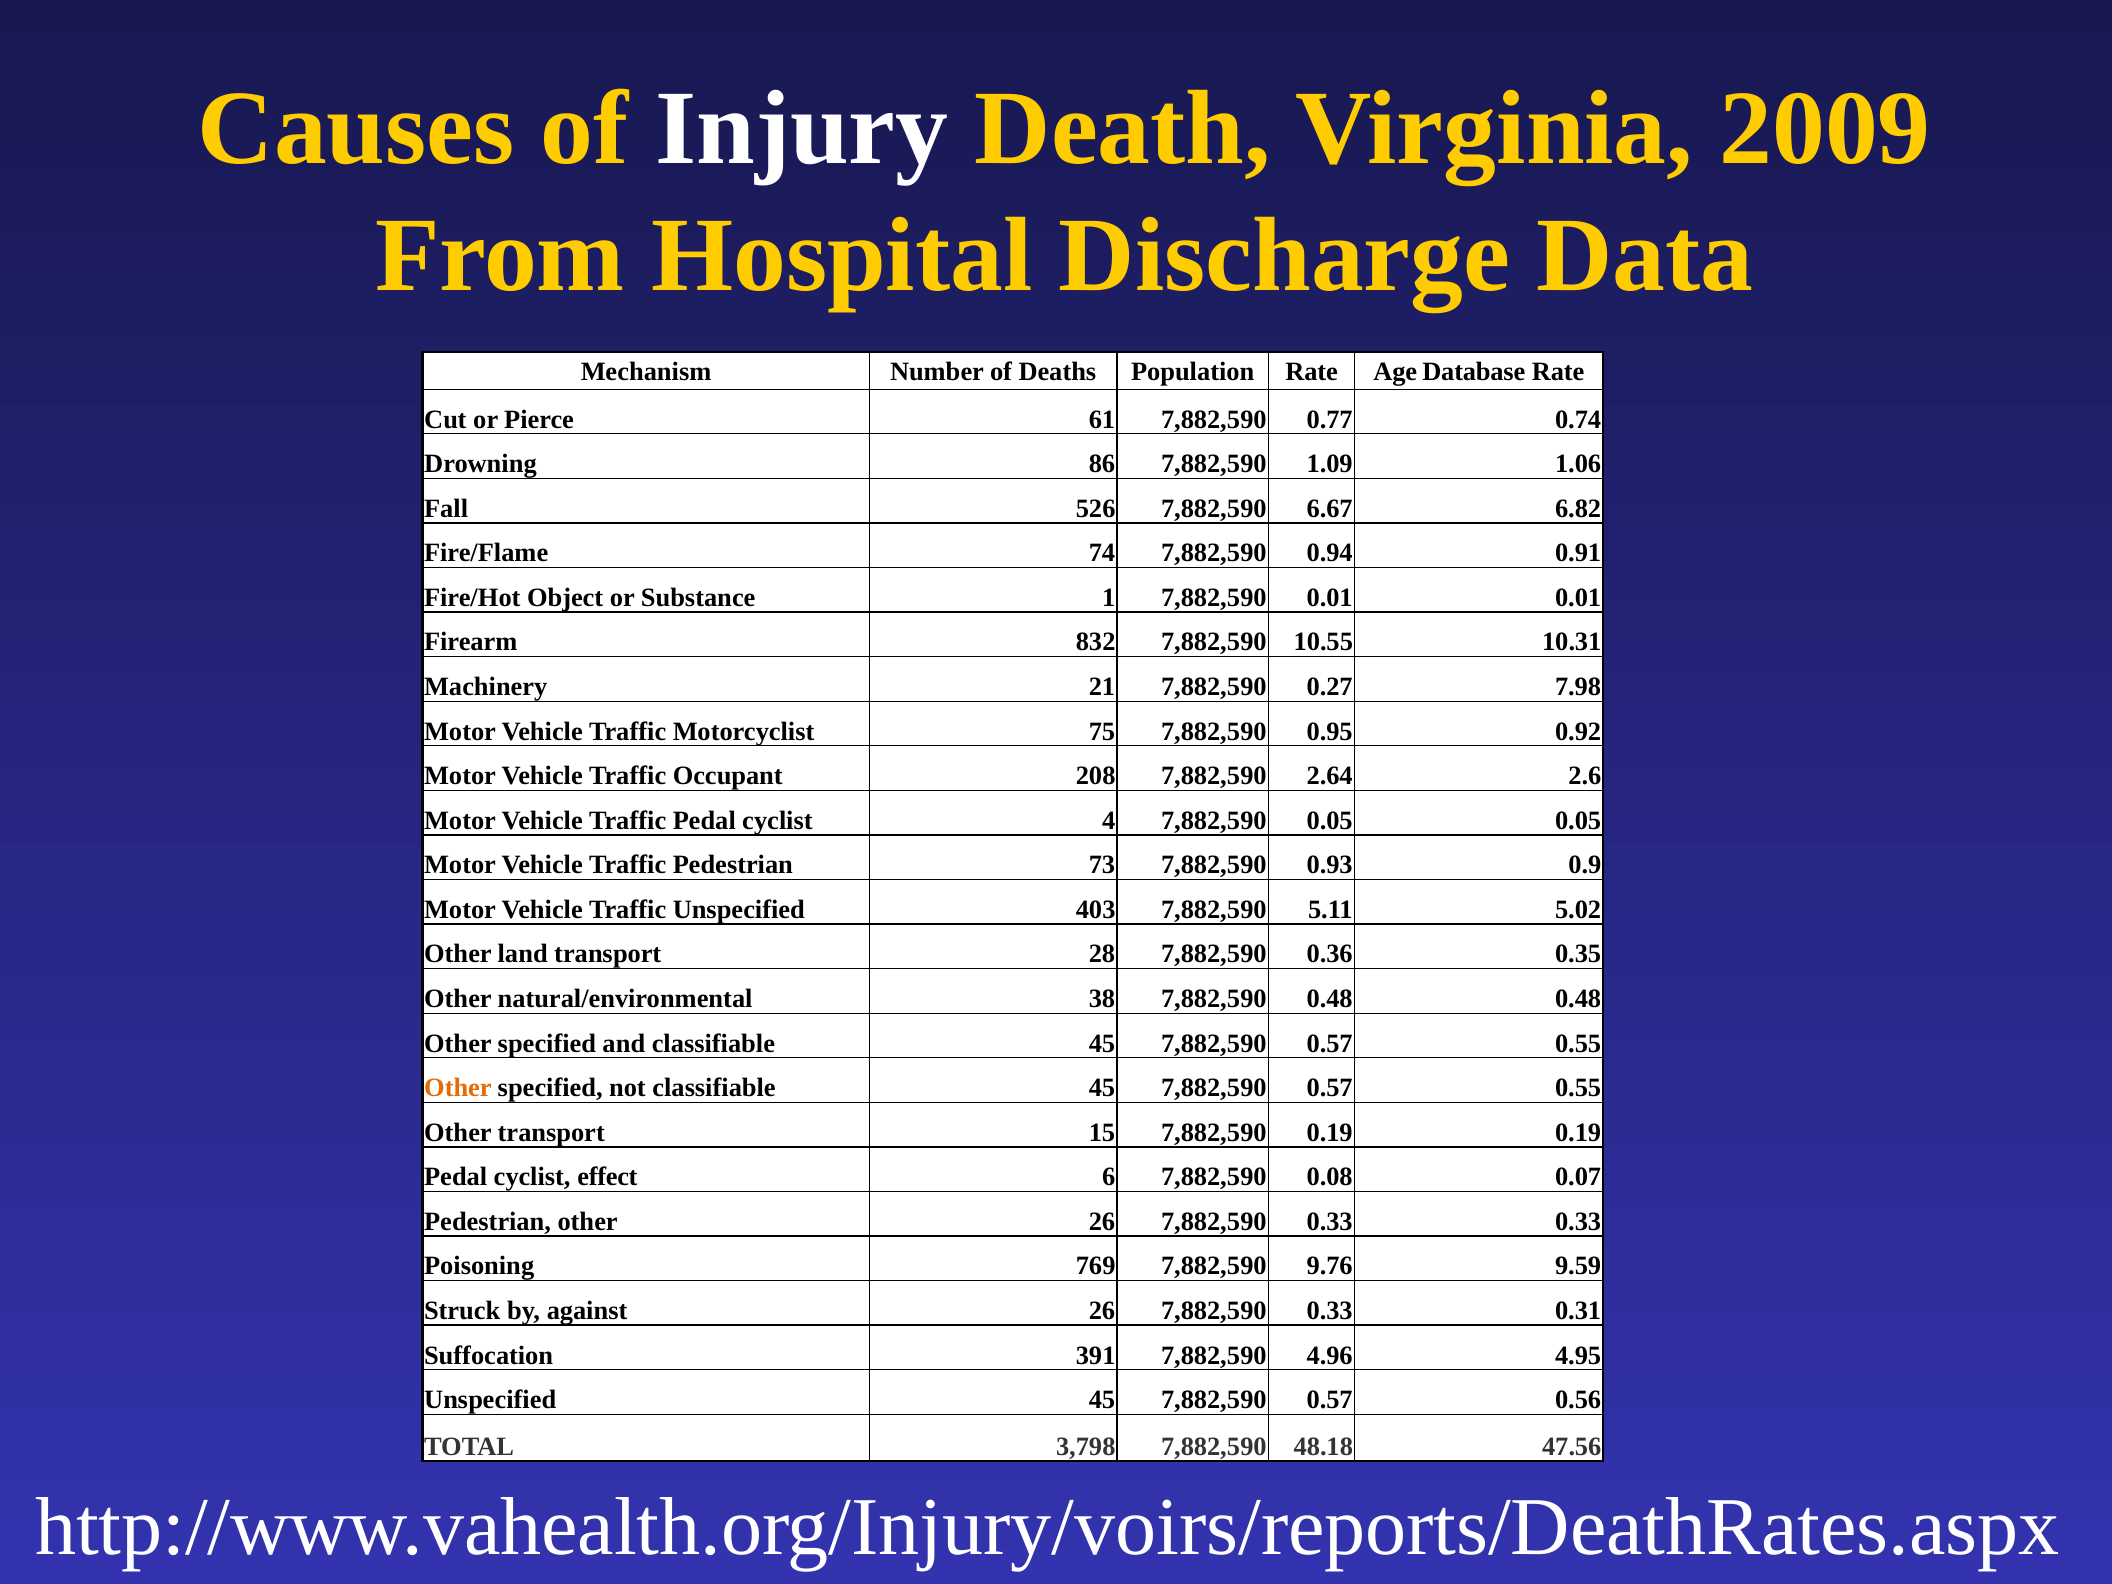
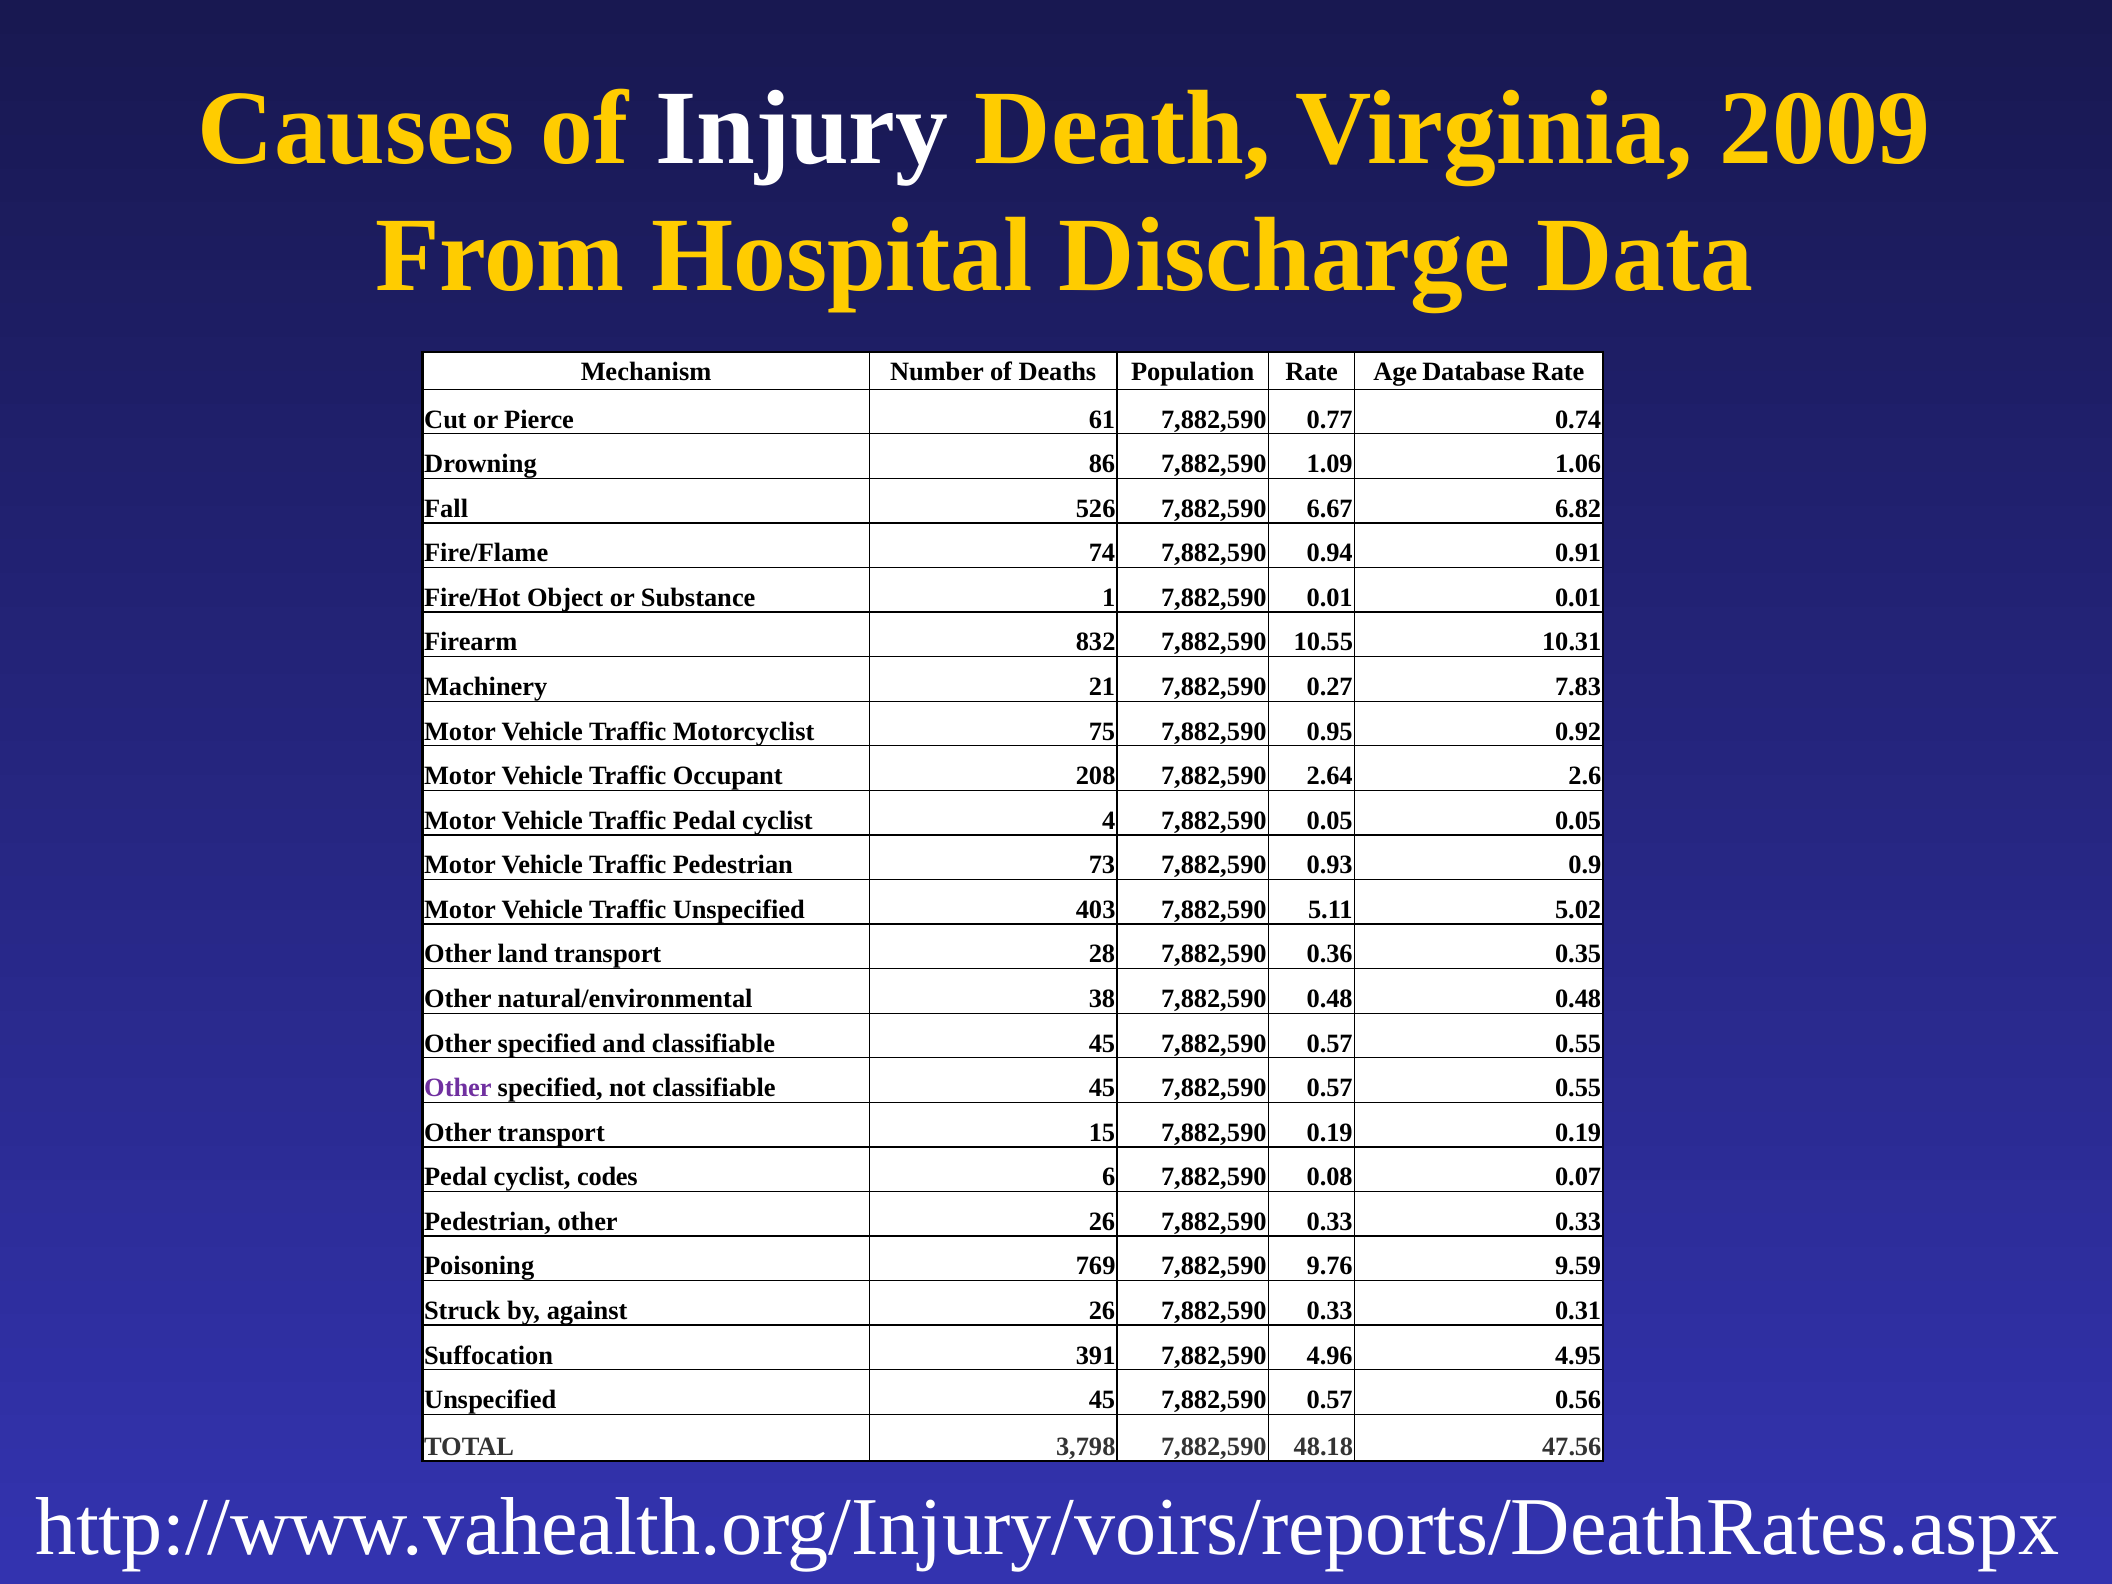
7.98: 7.98 -> 7.83 (1578, 687)
Other colour: orange -> purple (458, 1088)
effect: effect -> codes (607, 1177)
